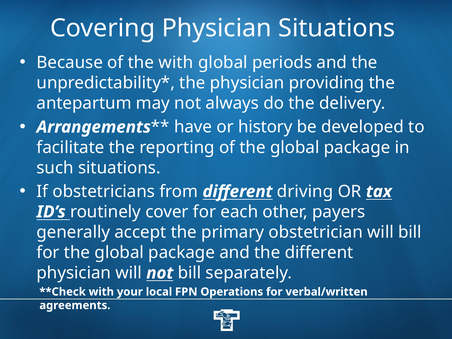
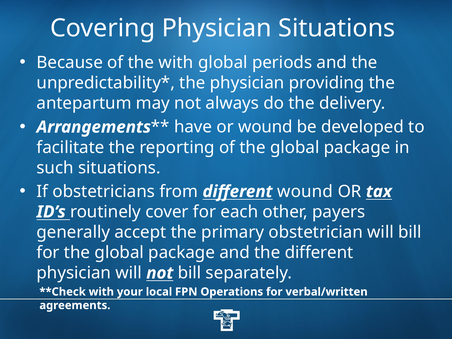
or history: history -> wound (265, 127)
different driving: driving -> wound (305, 192)
